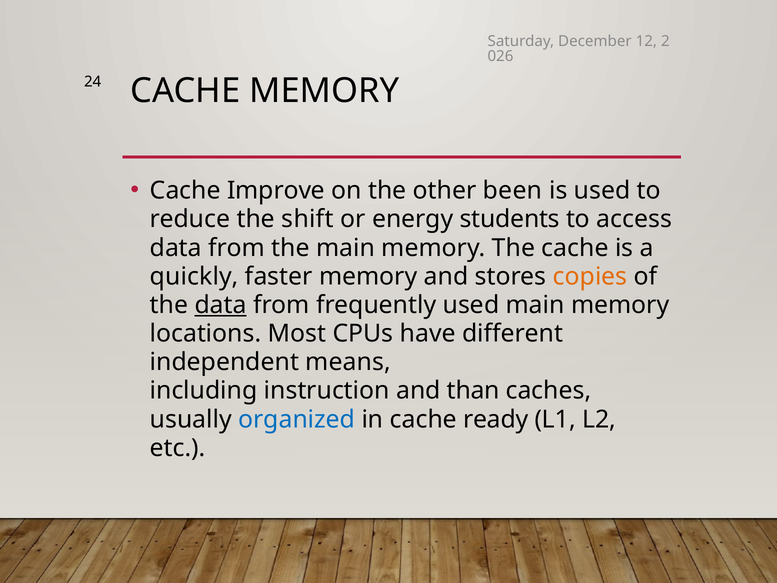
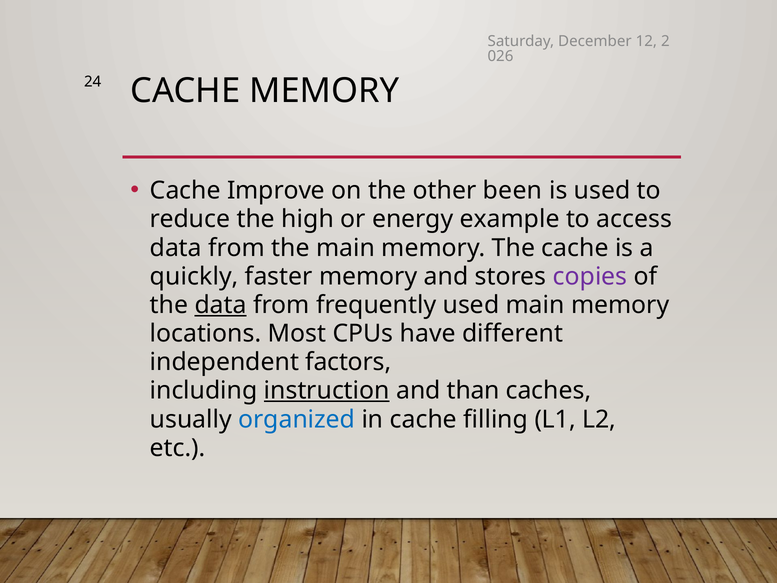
shift: shift -> high (308, 219)
students: students -> example (510, 219)
copies colour: orange -> purple (590, 276)
means: means -> factors (348, 362)
instruction underline: none -> present (327, 391)
ready: ready -> filling (496, 419)
